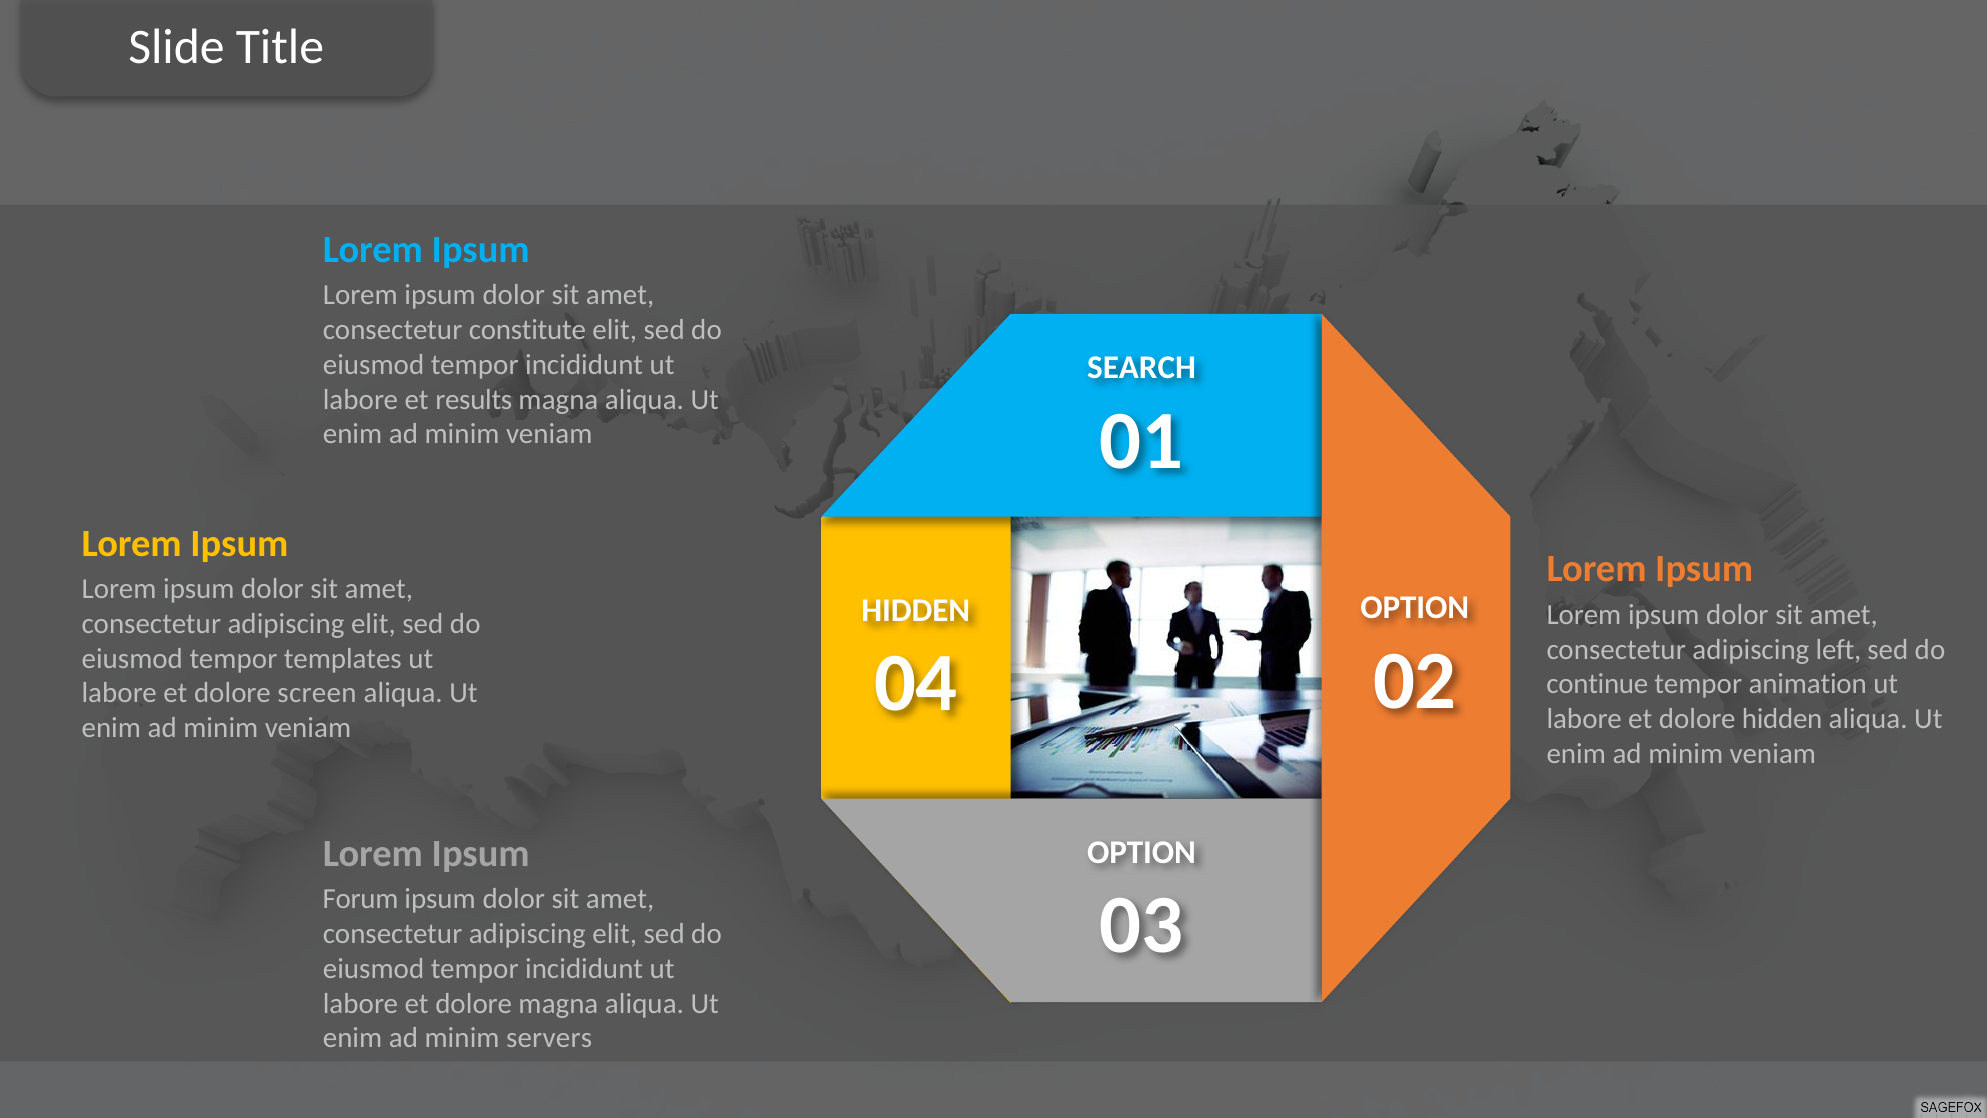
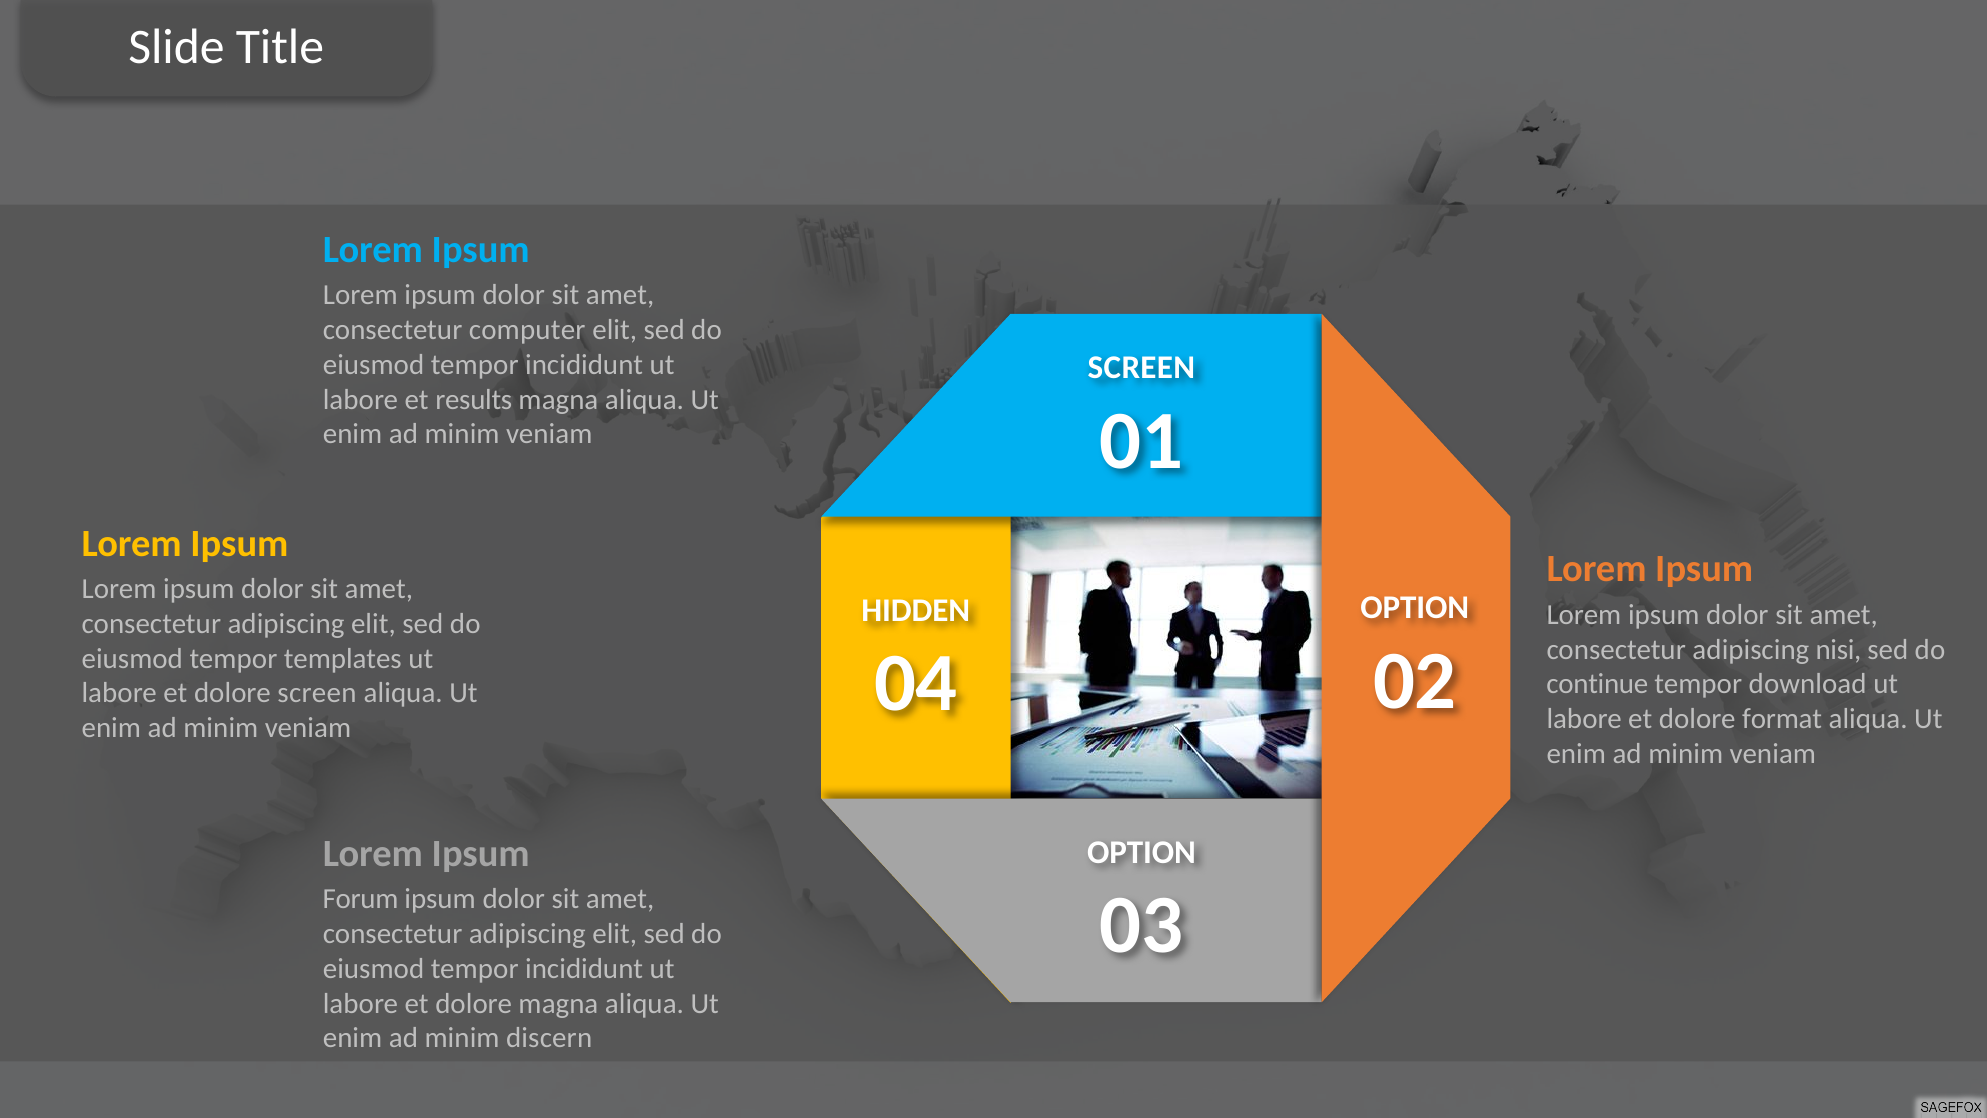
constitute: constitute -> computer (527, 330)
SEARCH: SEARCH -> SCREEN (1141, 368)
left: left -> nisi (1838, 649)
animation: animation -> download (1808, 684)
dolore hidden: hidden -> format (1782, 719)
servers: servers -> discern (549, 1038)
